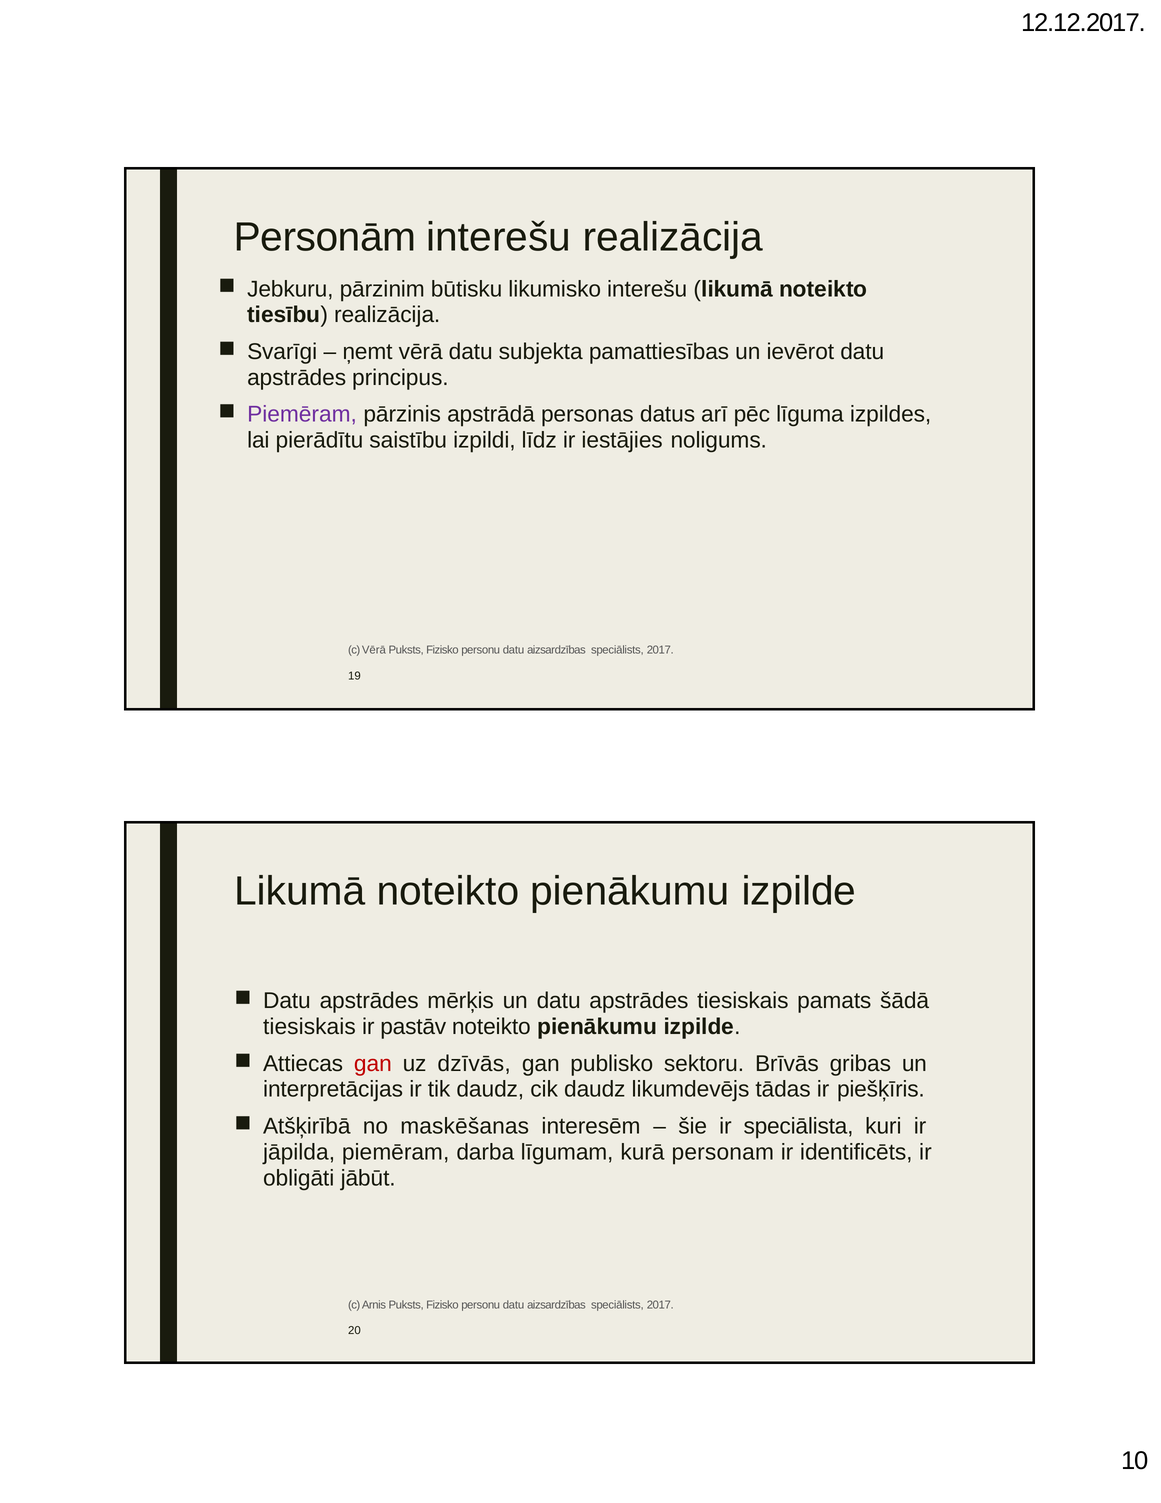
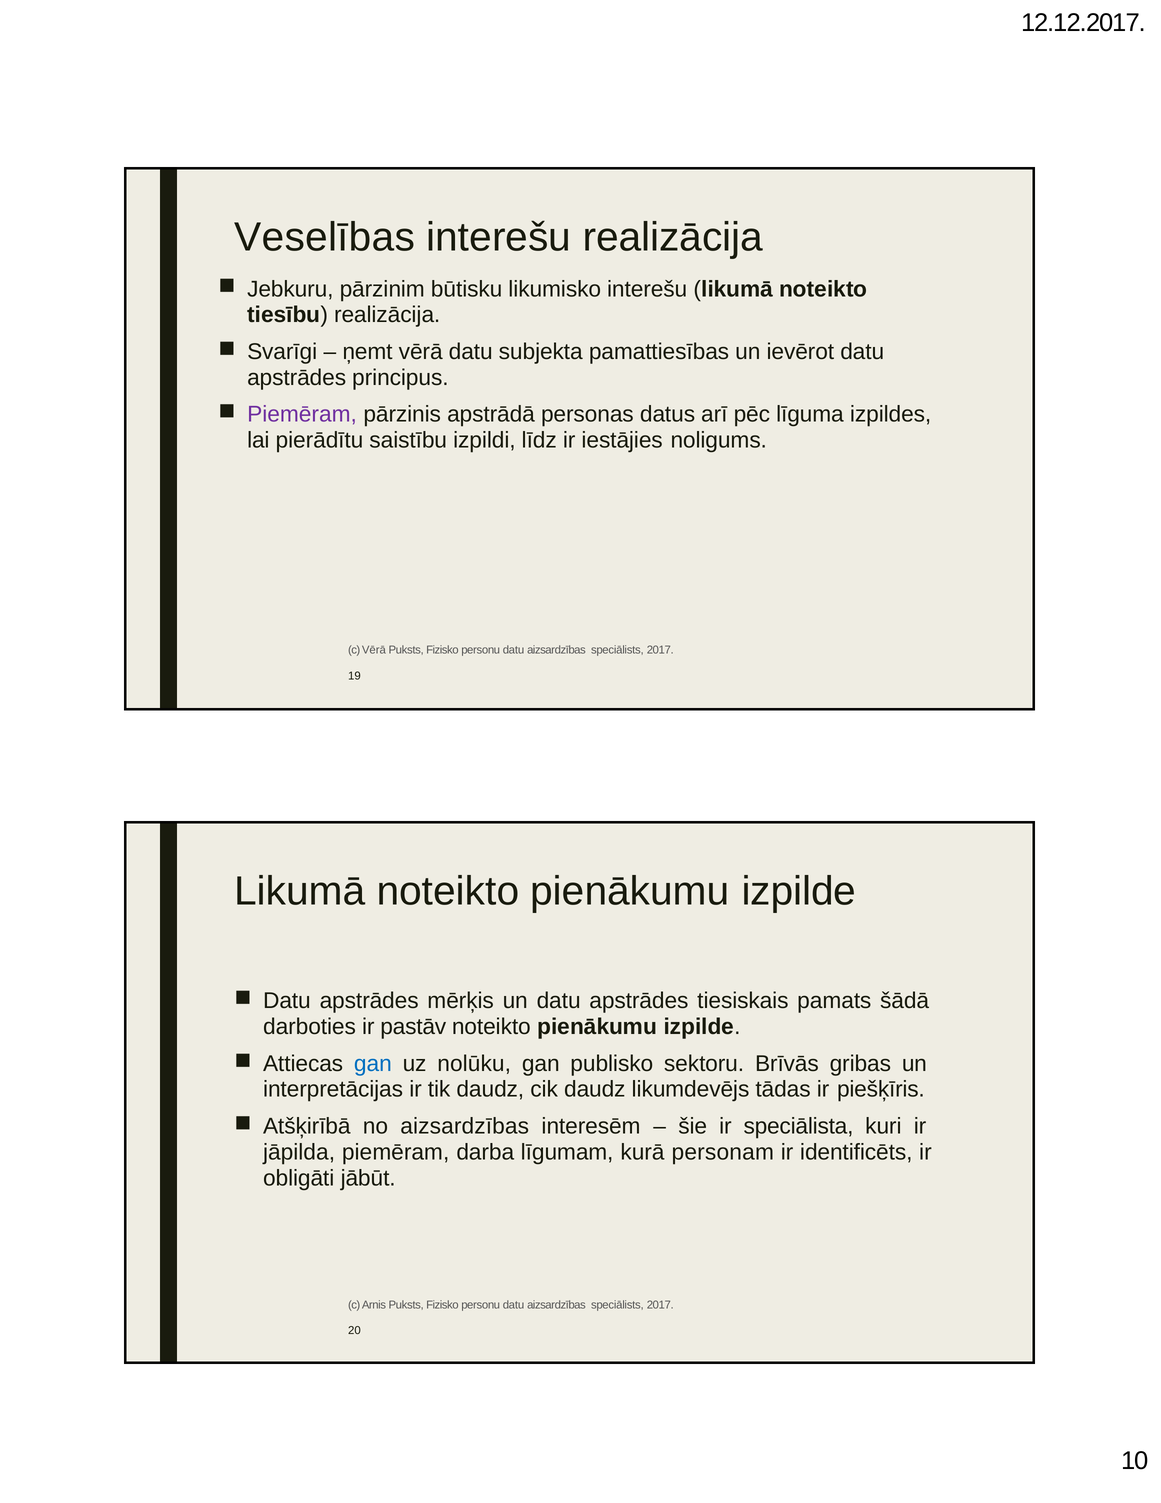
Personām: Personām -> Veselības (325, 237)
tiesiskais: tiesiskais -> darboties (310, 1026)
gan colour: red -> blue (373, 1063)
dzīvās: dzīvās -> nolūku (474, 1063)
no maskēšanas: maskēšanas -> aizsardzības (465, 1126)
